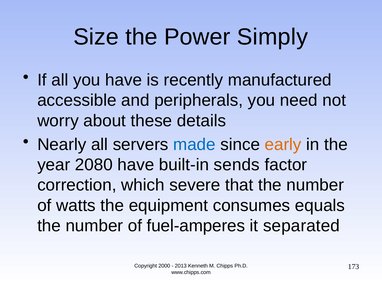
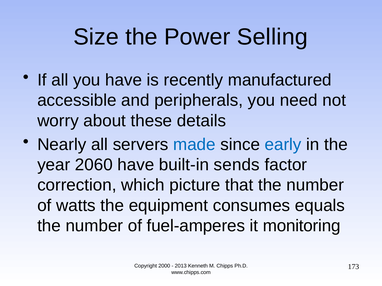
Simply: Simply -> Selling (272, 37)
early colour: orange -> blue (283, 145)
2080: 2080 -> 2060 (94, 165)
severe: severe -> picture (195, 185)
separated: separated -> monitoring (302, 226)
